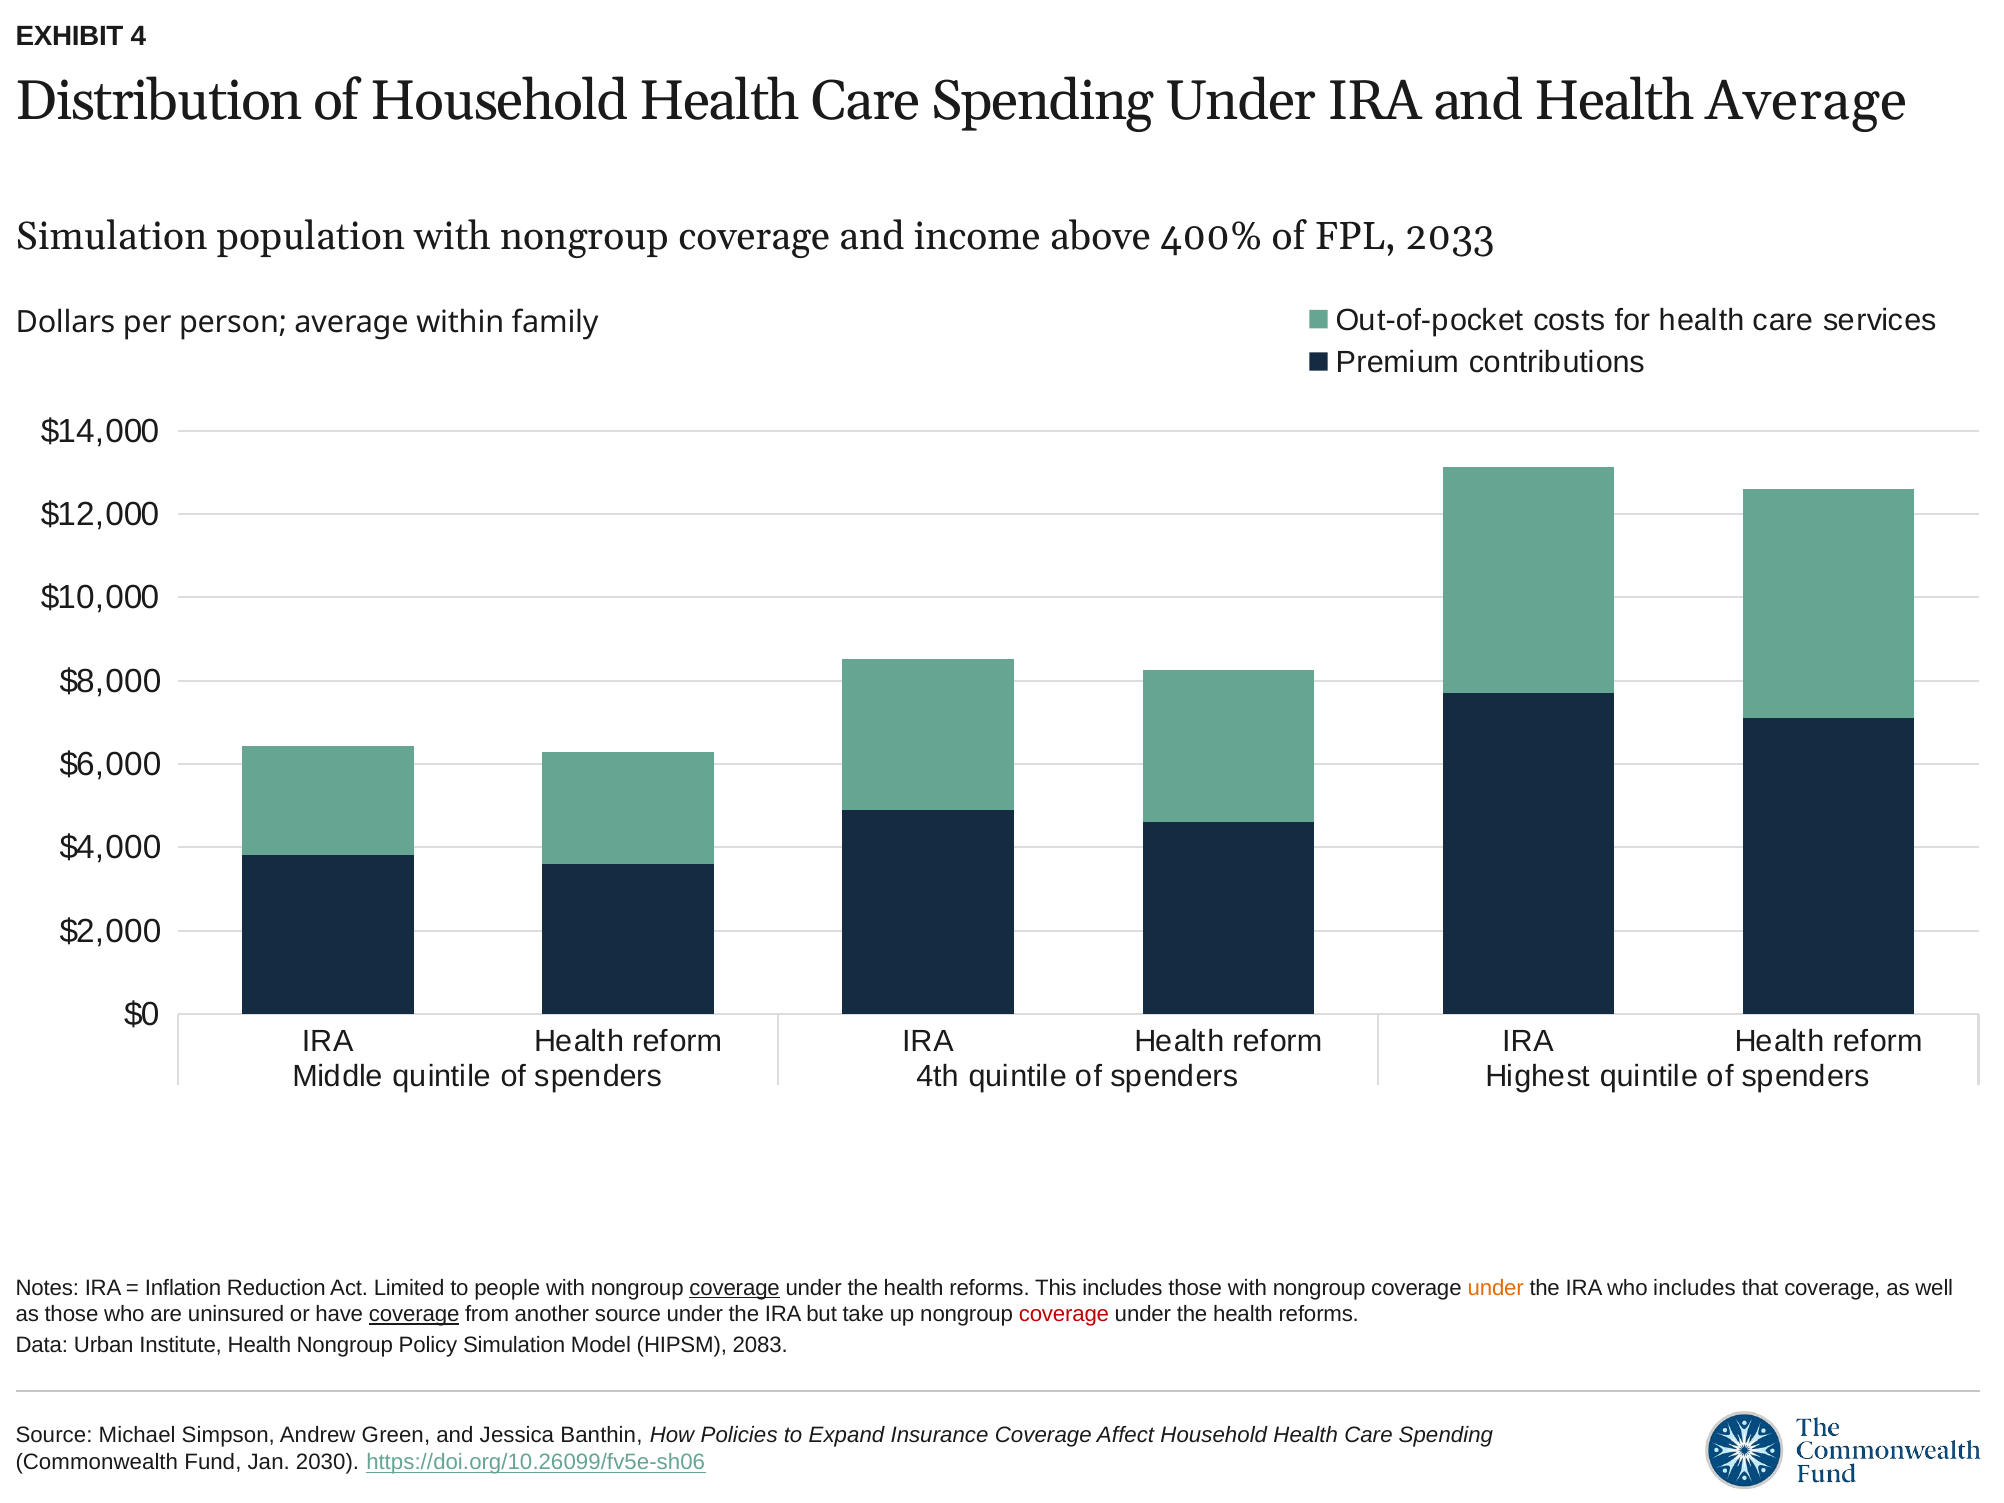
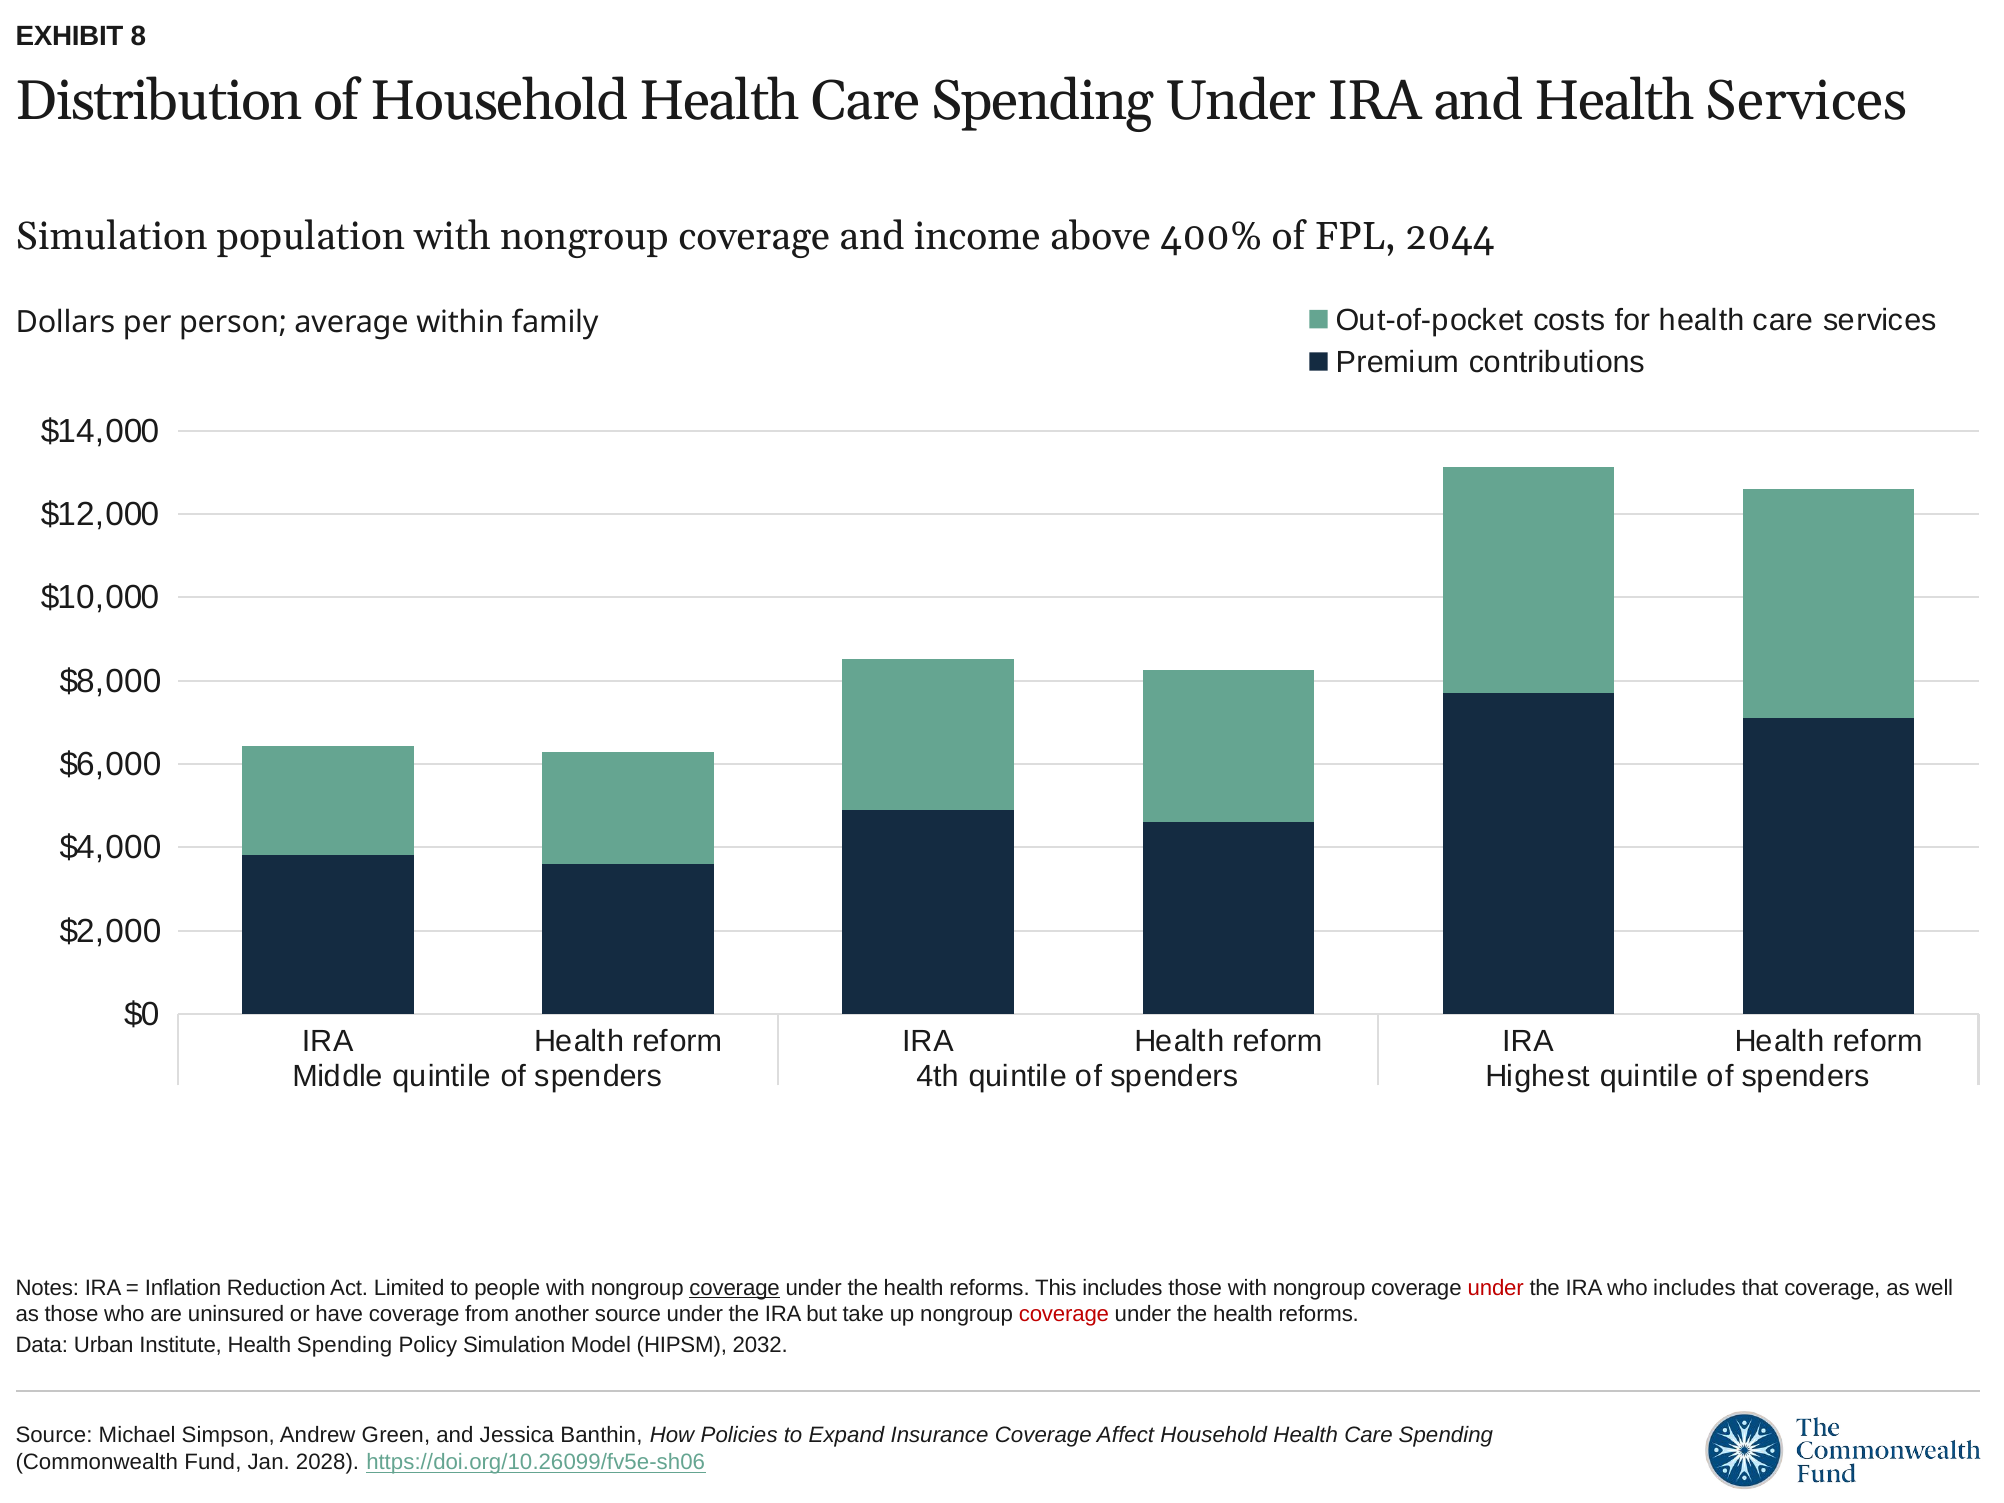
4: 4 -> 8 (138, 36)
Health Average: Average -> Services (1807, 101)
2033: 2033 -> 2044 (1450, 237)
under colour: orange -> red (1496, 1288)
coverage underline: present -> none (414, 1314)
Health Nongroup: Nongroup -> Spending (345, 1345)
2083: 2083 -> 2032 (760, 1345)
2030: 2030 -> 2028 (328, 1462)
